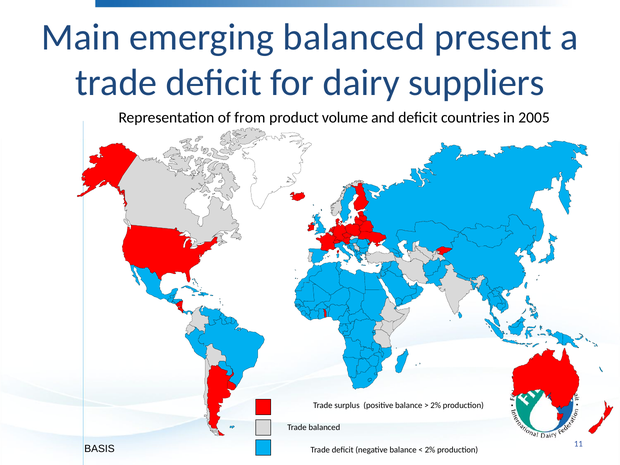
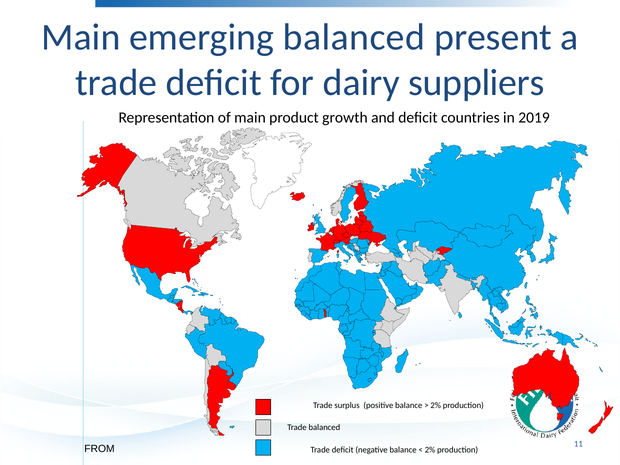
of from: from -> main (250, 118)
volume: volume -> growth (345, 118)
2005: 2005 -> 2019 (534, 118)
BASIS: BASIS -> FROM (99, 449)
